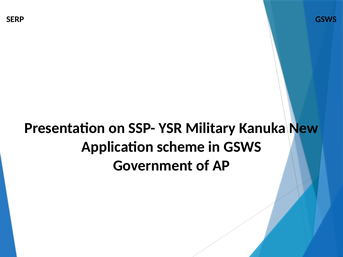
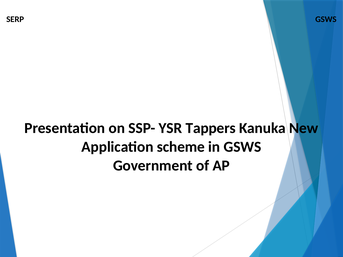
Military: Military -> Tappers (211, 128)
